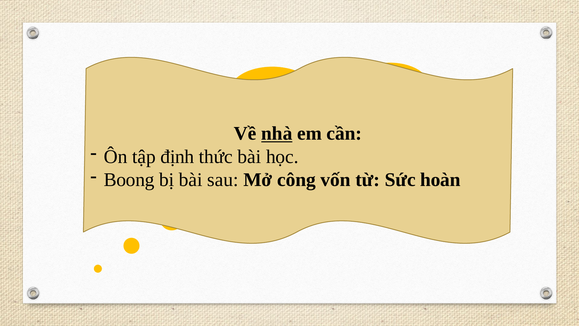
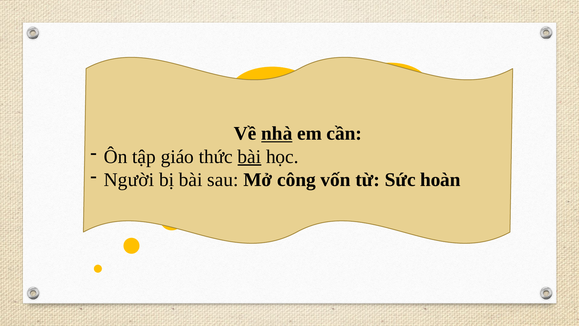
định: định -> giáo (177, 157)
bài underline: none -> present (249, 157)
Boong: Boong -> Người (129, 180)
